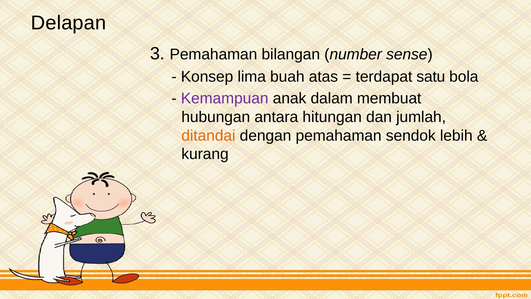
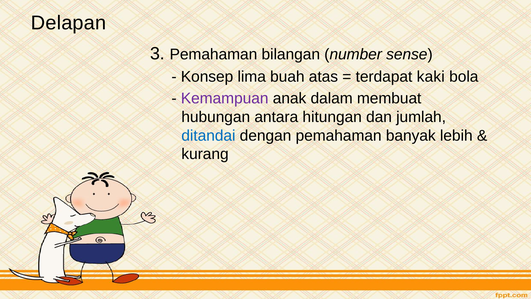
satu: satu -> kaki (431, 77)
ditandai colour: orange -> blue (208, 135)
sendok: sendok -> banyak (411, 135)
